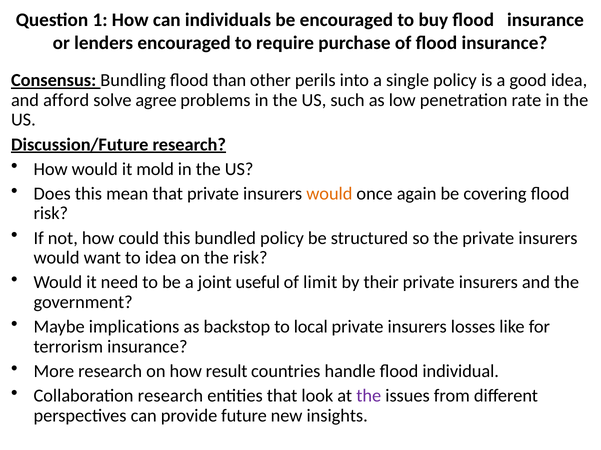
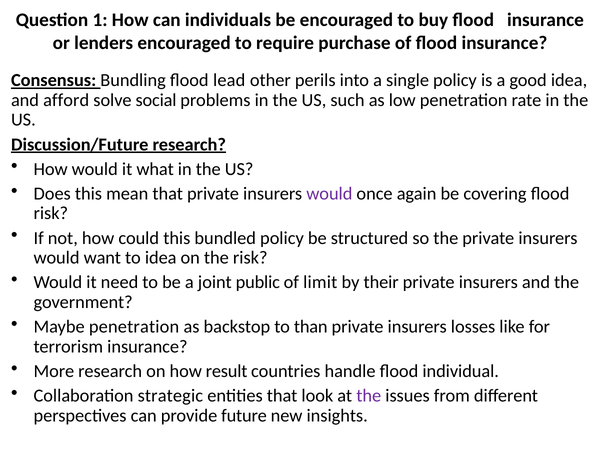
than: than -> lead (229, 80)
agree: agree -> social (156, 100)
mold: mold -> what (155, 169)
would colour: orange -> purple (329, 194)
useful: useful -> public (258, 283)
Maybe implications: implications -> penetration (134, 327)
local: local -> than (311, 327)
Collaboration research: research -> strategic (170, 396)
